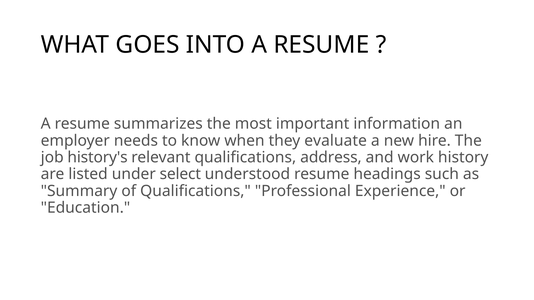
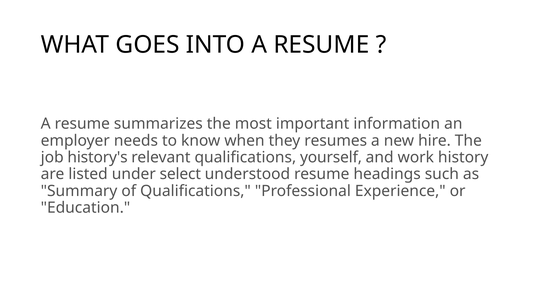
evaluate: evaluate -> resumes (336, 141)
address: address -> yourself (331, 158)
